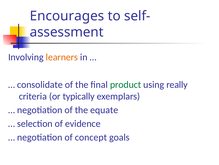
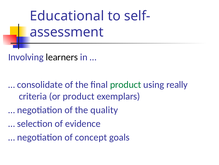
Encourages: Encourages -> Educational (67, 16)
learners colour: orange -> black (62, 57)
or typically: typically -> product (79, 96)
equate: equate -> quality (104, 110)
